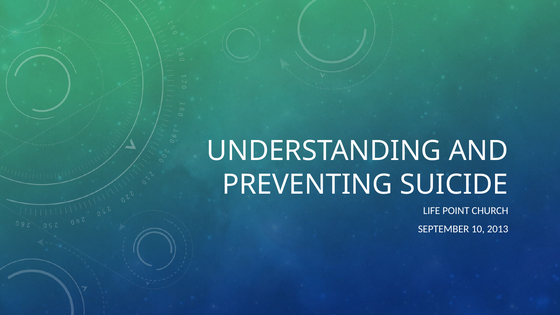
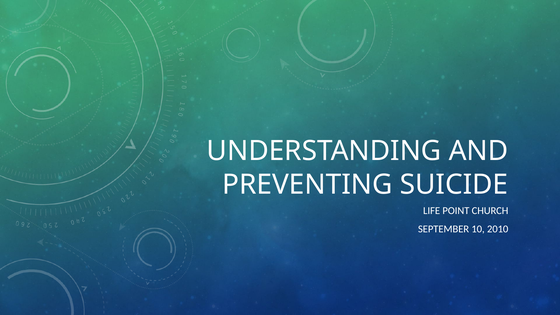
2013: 2013 -> 2010 (498, 229)
